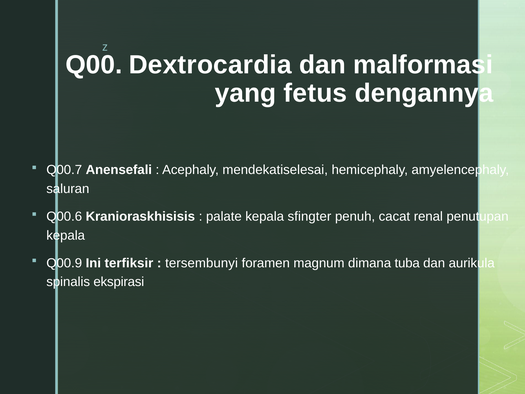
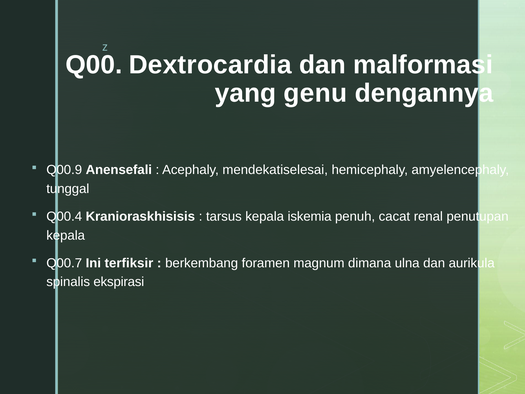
fetus: fetus -> genu (315, 93)
Q00.7: Q00.7 -> Q00.9 (64, 170)
saluran: saluran -> tunggal (68, 189)
Q00.6: Q00.6 -> Q00.4 (64, 216)
palate: palate -> tarsus (224, 216)
sfingter: sfingter -> iskemia (310, 216)
Q00.9: Q00.9 -> Q00.7 (64, 263)
tersembunyi: tersembunyi -> berkembang (202, 263)
tuba: tuba -> ulna (407, 263)
